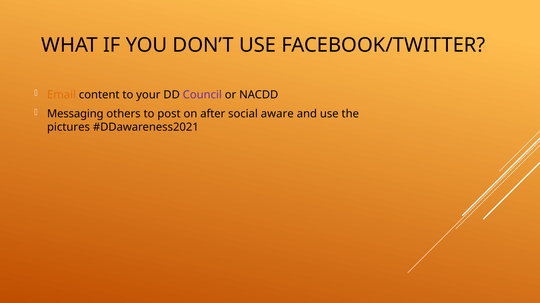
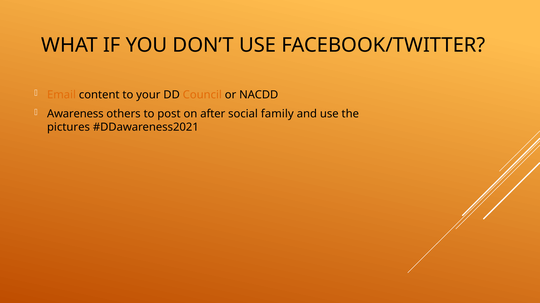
Council colour: purple -> orange (202, 95)
Messaging: Messaging -> Awareness (75, 114)
aware: aware -> family (277, 114)
